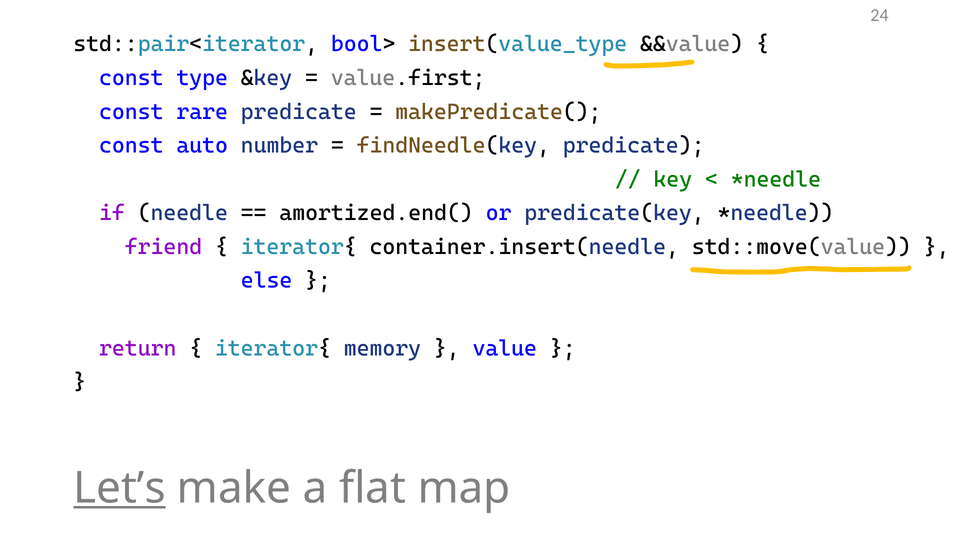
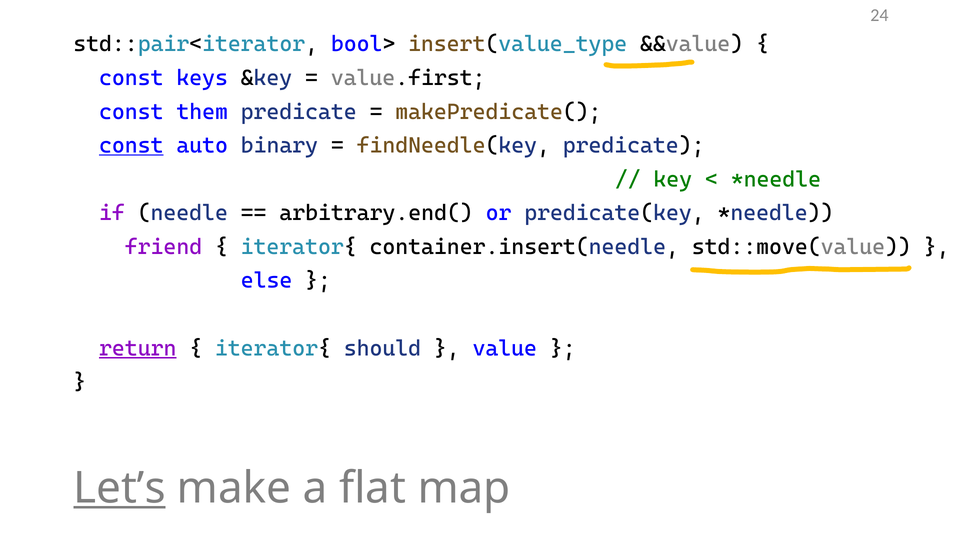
type: type -> keys (202, 78)
rare: rare -> them (202, 112)
const underline: none -> present (131, 146)
number: number -> binary (279, 146)
amortized.end(: amortized.end( -> arbitrary.end( (376, 213)
return underline: none -> present (138, 348)
memory: memory -> should (382, 348)
